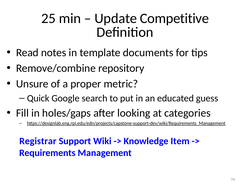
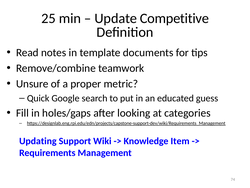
repository: repository -> teamwork (121, 68)
Registrar: Registrar -> Updating (38, 141)
